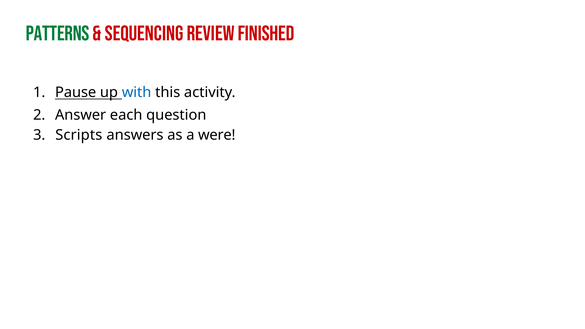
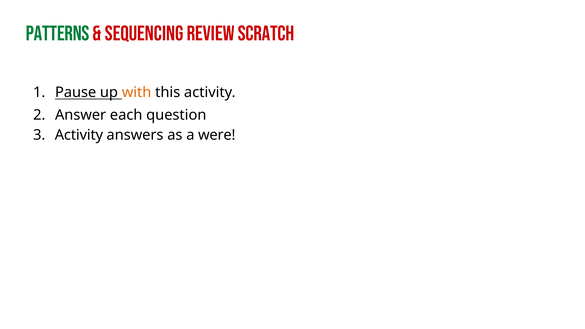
finished: finished -> scratch (266, 33)
with colour: blue -> orange (137, 92)
Scripts: Scripts -> Activity (79, 135)
